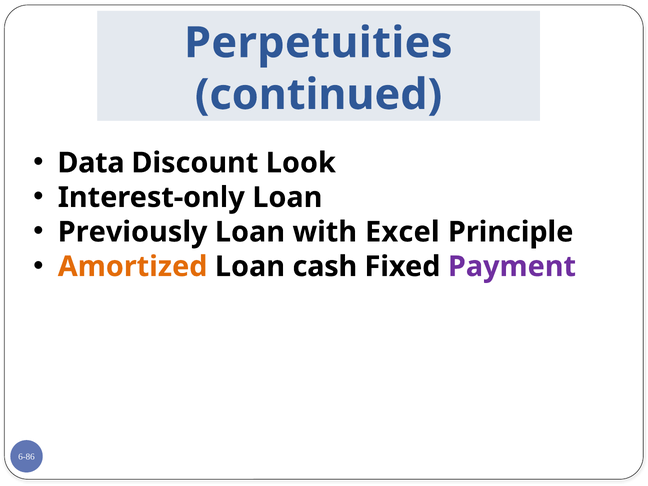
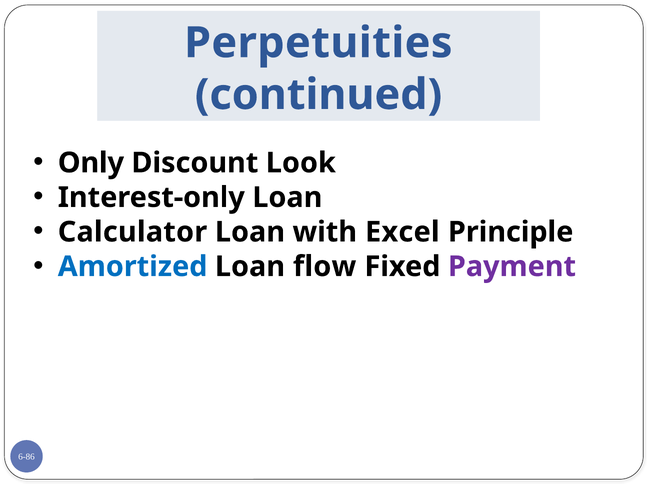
Data: Data -> Only (91, 163)
Previously: Previously -> Calculator (132, 232)
Amortized colour: orange -> blue (133, 267)
cash: cash -> flow (325, 267)
